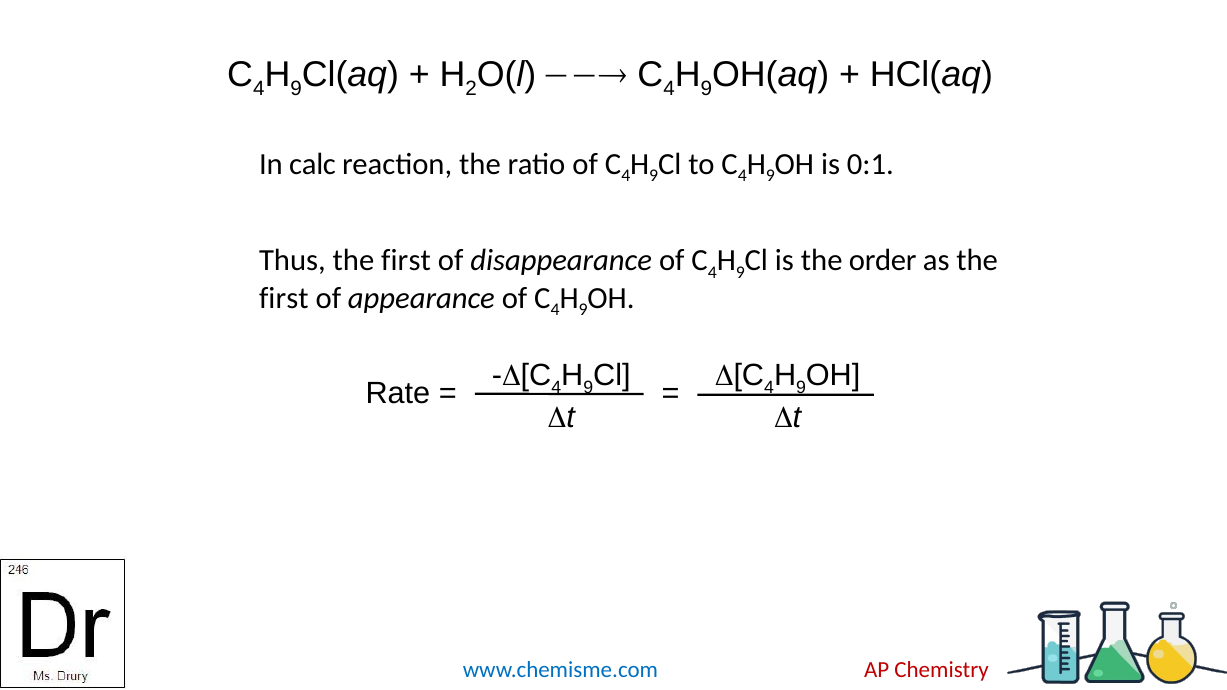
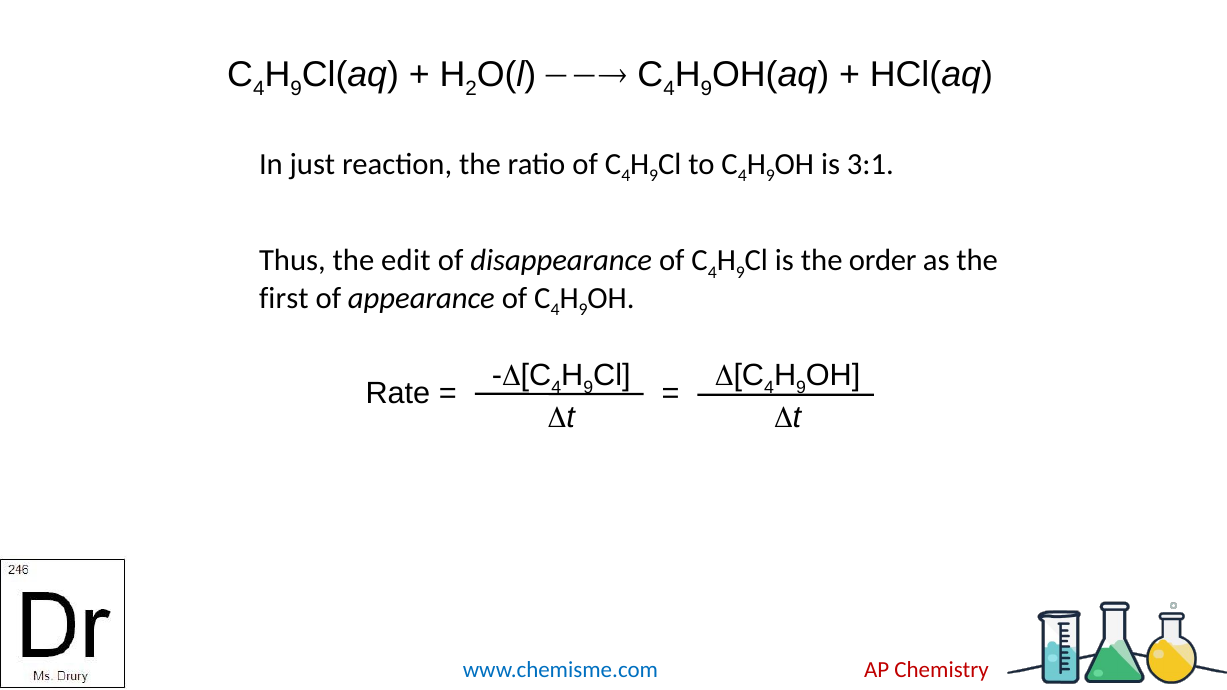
calc: calc -> just (312, 164)
0:1: 0:1 -> 3:1 (870, 164)
Thus the first: first -> edit (406, 260)
